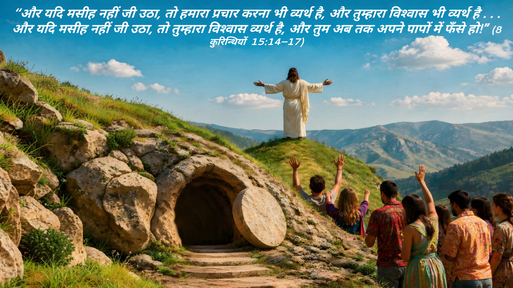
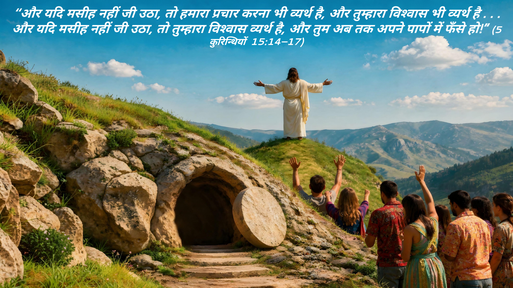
8: 8 -> 5 (496, 30)
